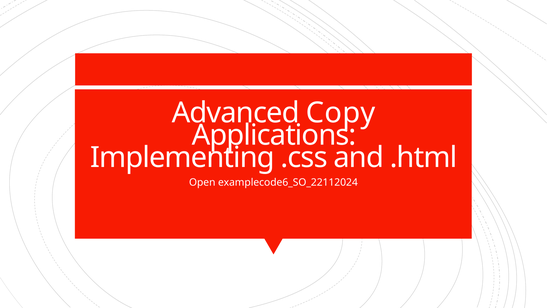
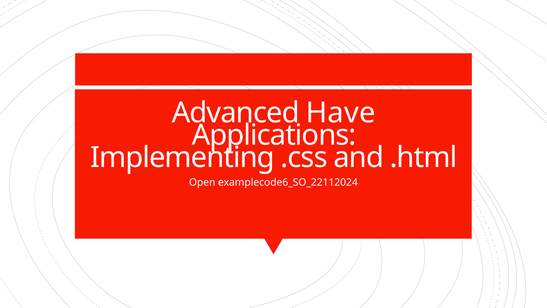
Copy: Copy -> Have (341, 113)
